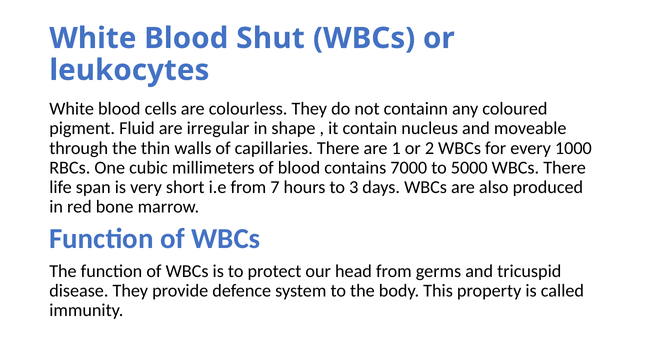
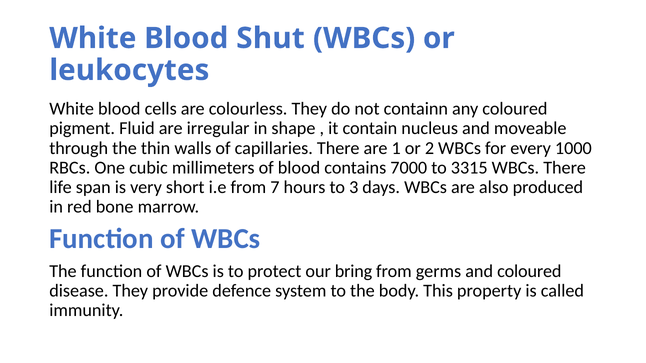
5000: 5000 -> 3315 (469, 168)
head: head -> bring (354, 271)
and tricuspid: tricuspid -> coloured (529, 271)
